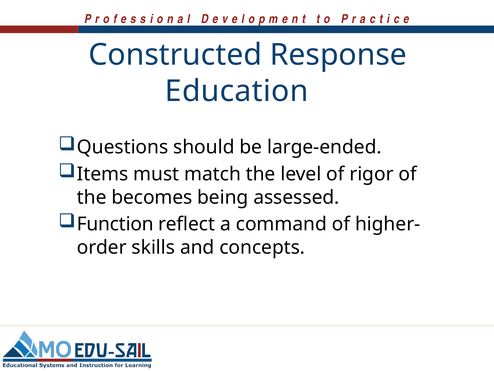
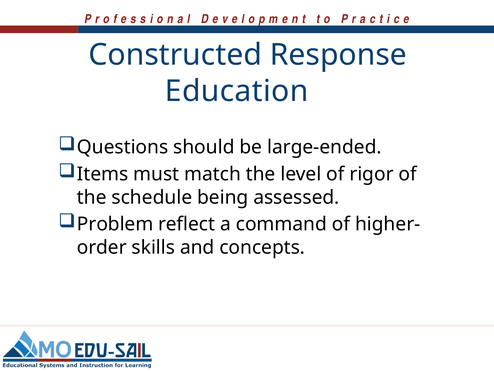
becomes: becomes -> schedule (152, 197)
Function: Function -> Problem (115, 224)
